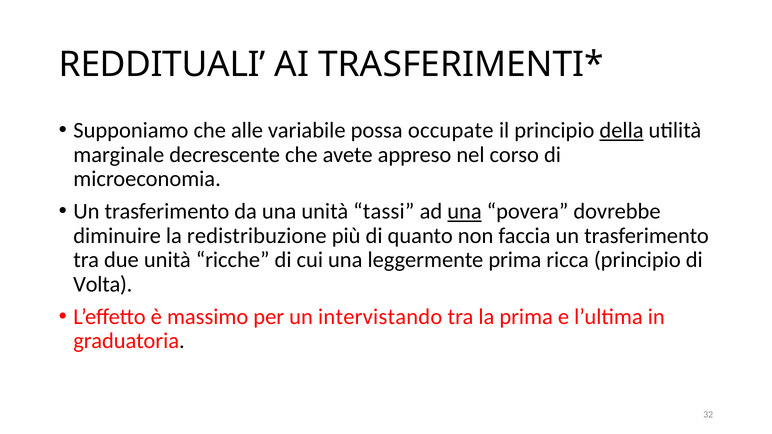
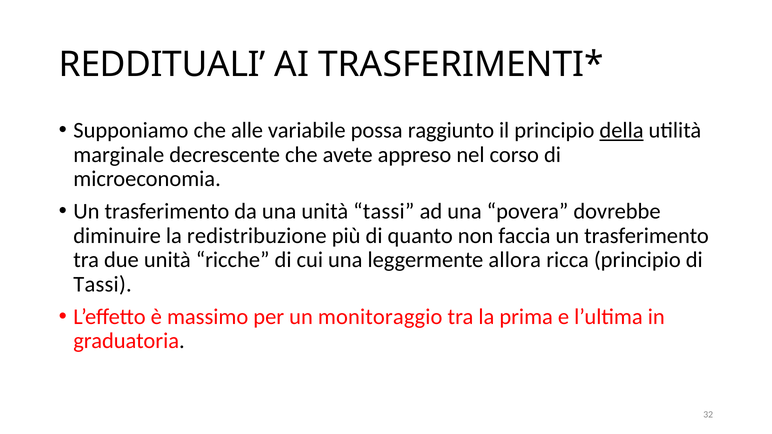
occupate: occupate -> raggiunto (451, 131)
una underline: present -> none (465, 212)
leggermente prima: prima -> allora (515, 260)
Volta: Volta -> Tassi (103, 285)
intervistando: intervistando -> monitoraggio (380, 317)
